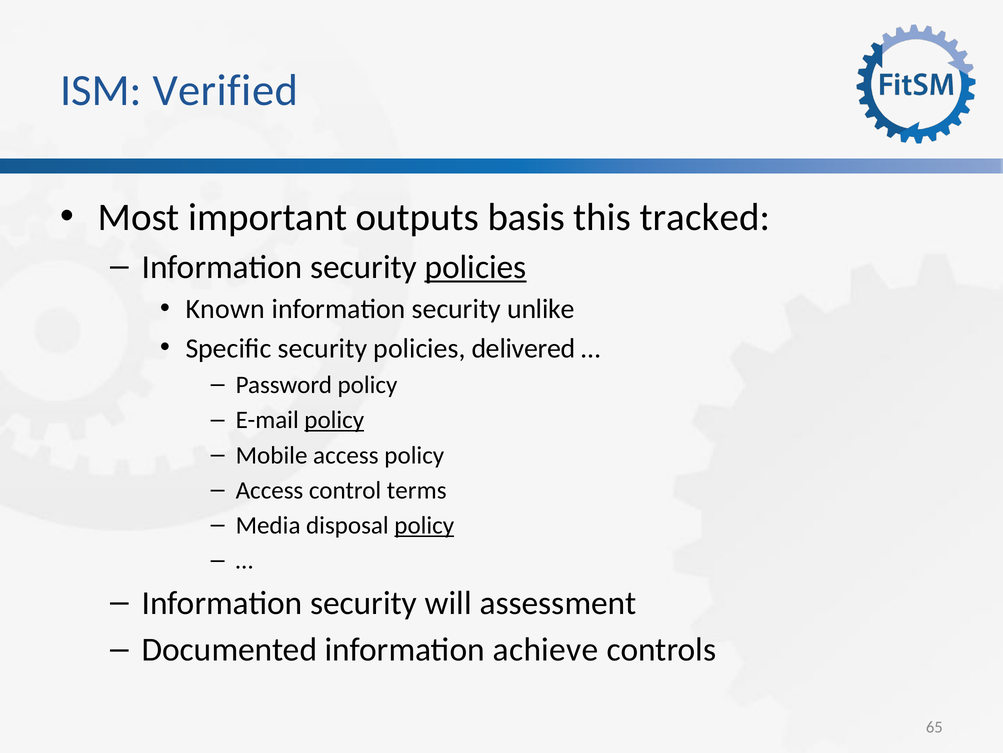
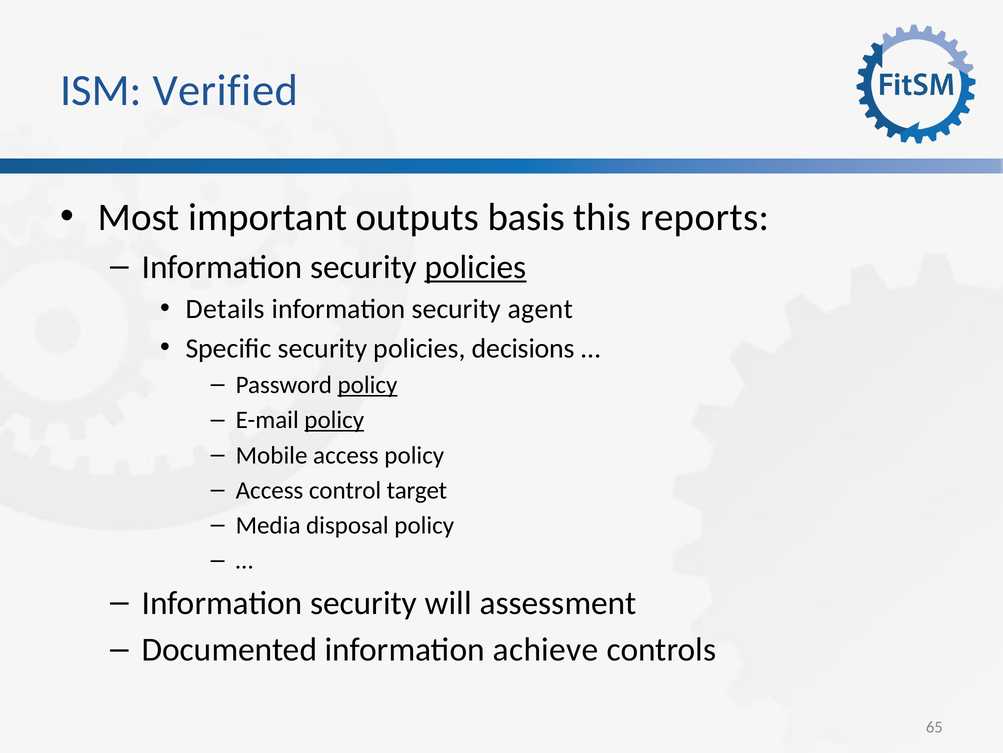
tracked: tracked -> reports (705, 217)
Known: Known -> Details (225, 309)
unlike: unlike -> agent (540, 309)
delivered: delivered -> decisions (523, 348)
policy underline: none -> present (367, 385)
terms: terms -> target (417, 490)
policy underline: present -> none (424, 525)
